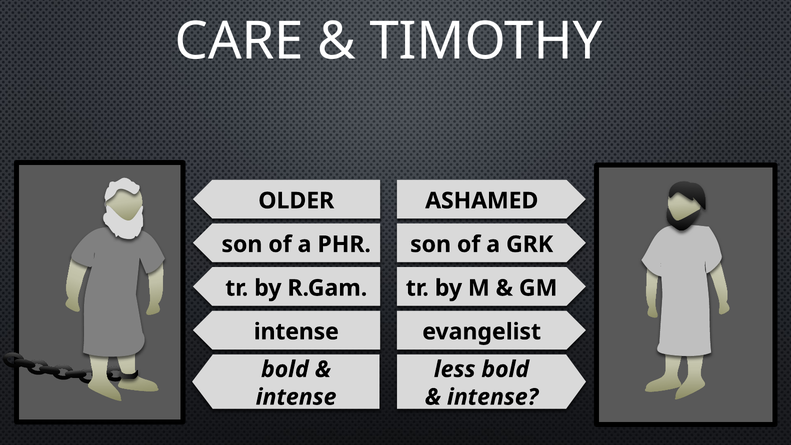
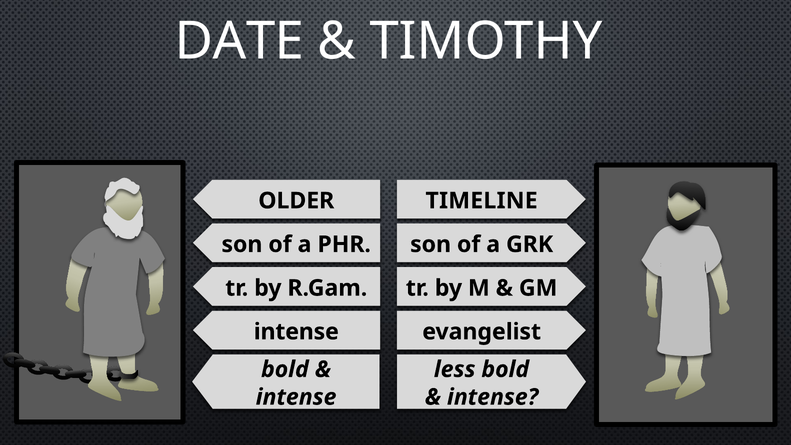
CARE: CARE -> DATE (239, 41)
ASHAMED: ASHAMED -> TIMELINE (482, 201)
